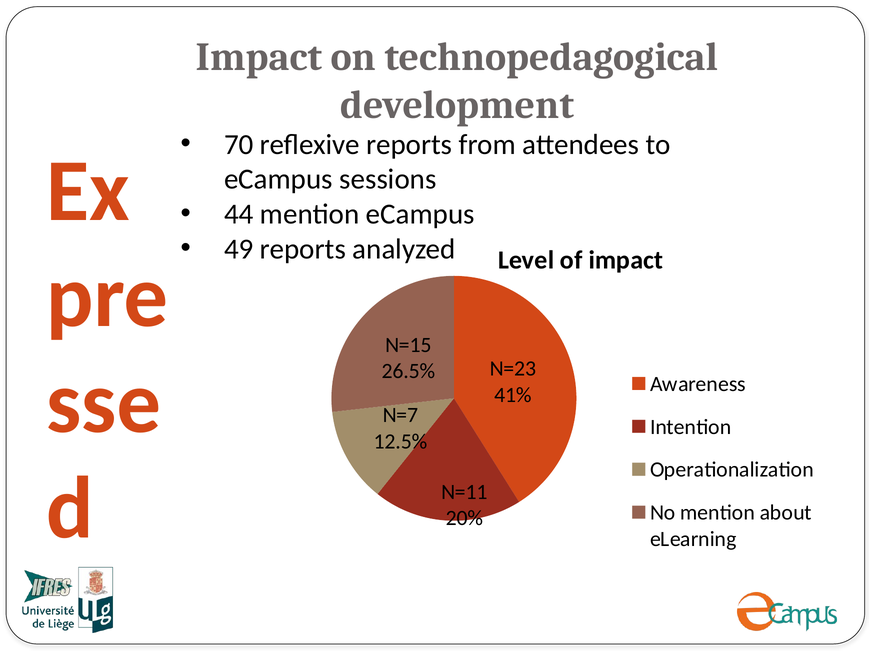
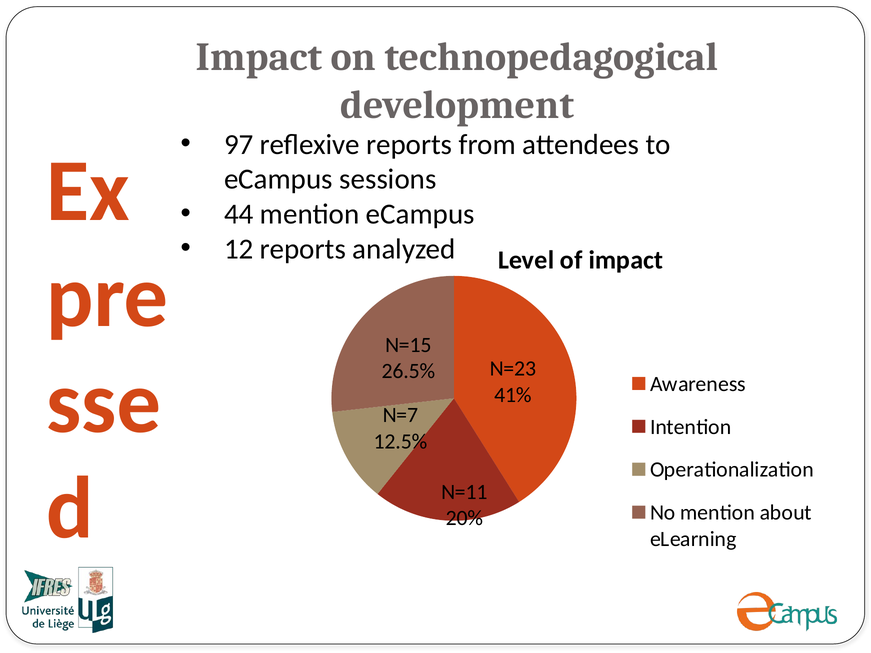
70: 70 -> 97 (239, 145)
49: 49 -> 12 (239, 249)
